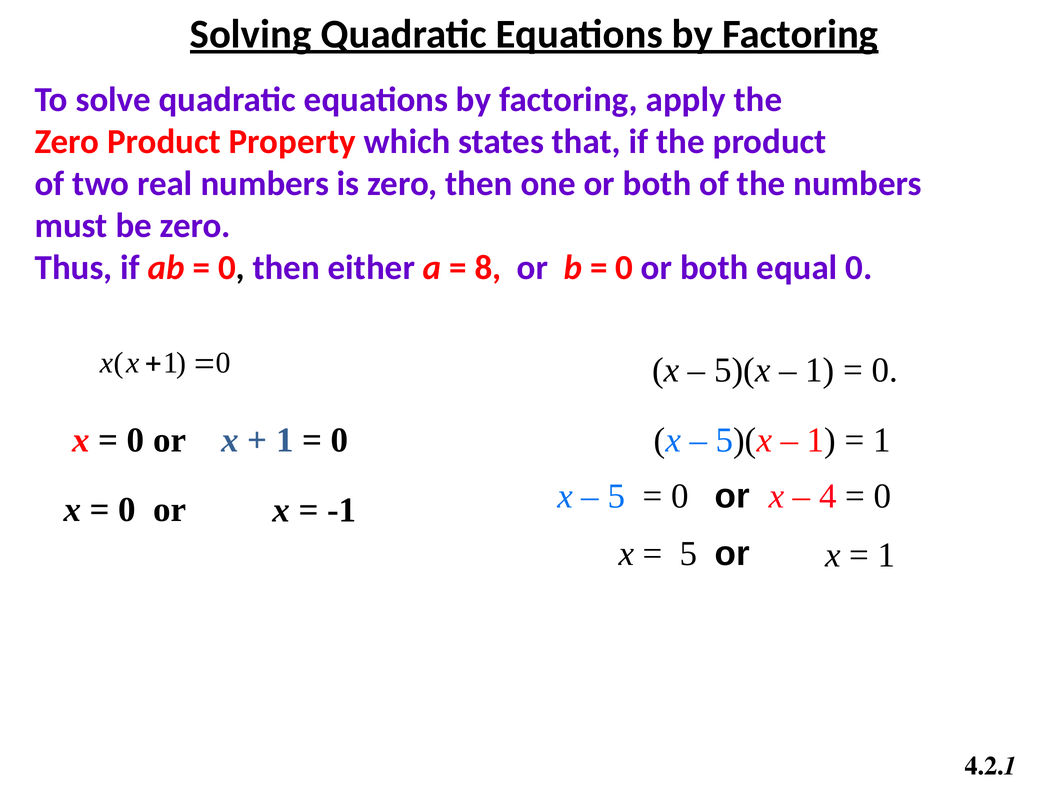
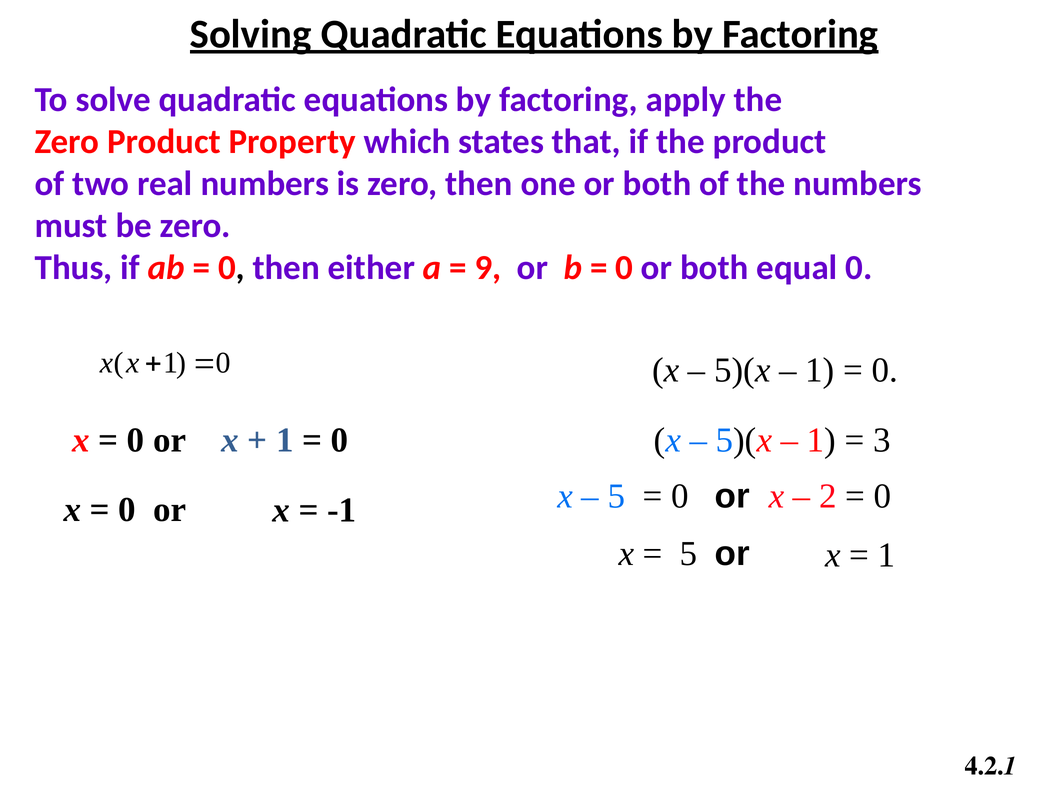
8: 8 -> 9 (488, 268)
1: 1 -> 3 (882, 440)
4: 4 -> 2 (828, 496)
